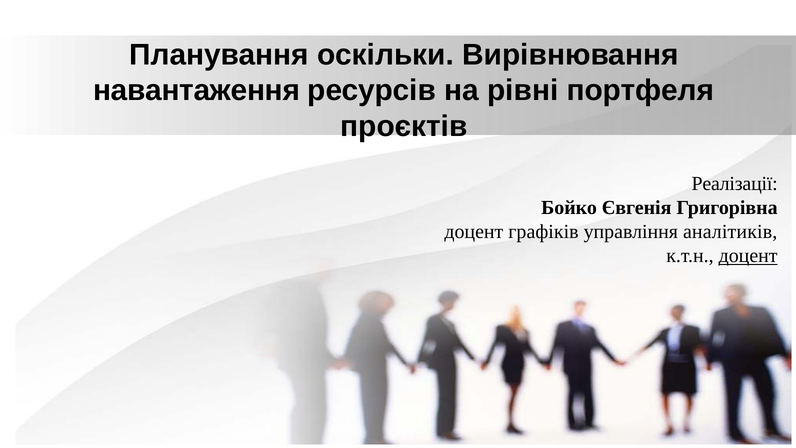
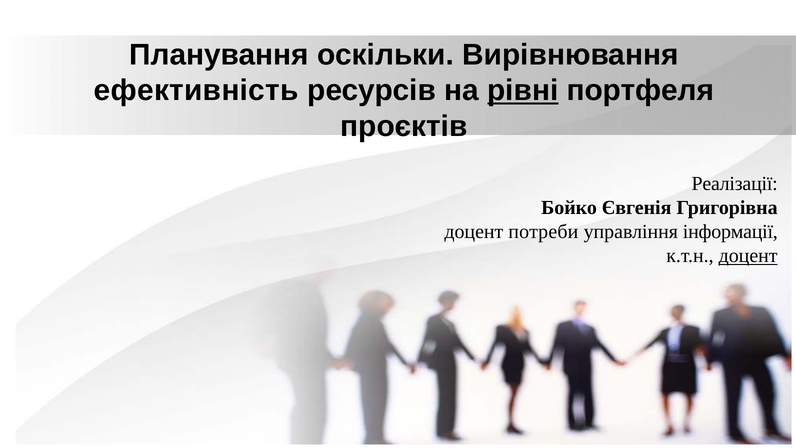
навантаження: навантаження -> ефективність (196, 91)
рівні underline: none -> present (523, 91)
графіків: графіків -> потреби (543, 232)
аналітиків: аналітиків -> інформації (730, 232)
